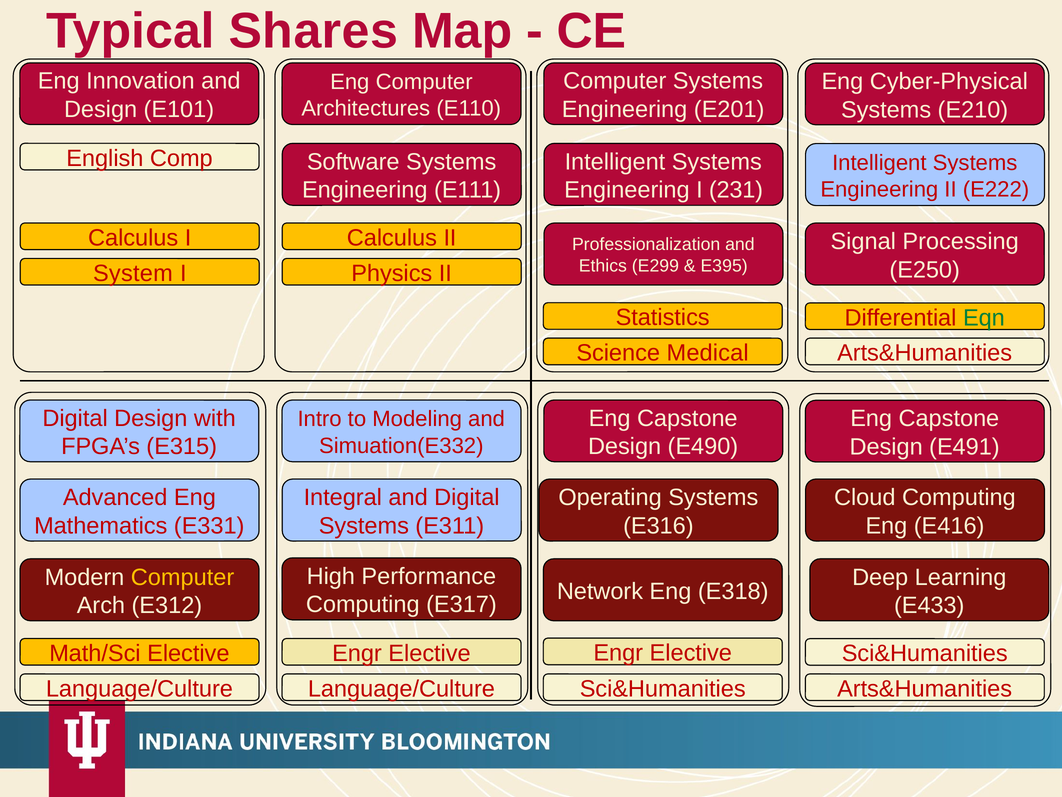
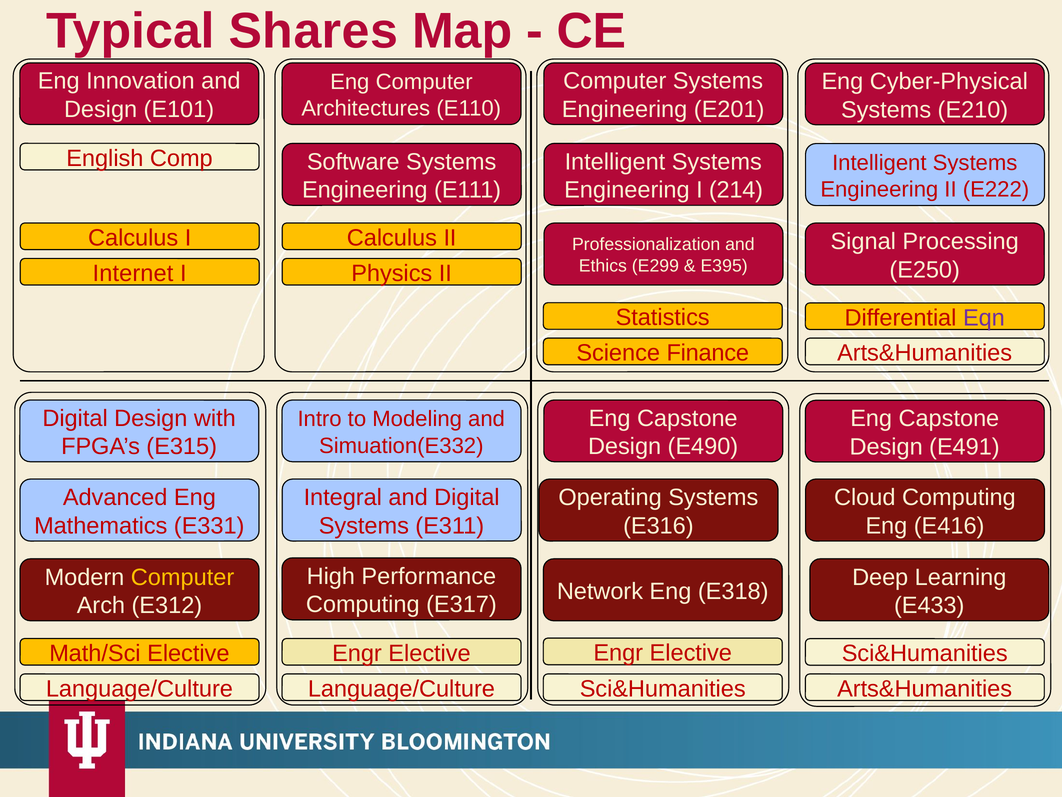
231: 231 -> 214 (736, 190)
System: System -> Internet (133, 273)
Eqn colour: green -> purple (984, 318)
Medical: Medical -> Finance (708, 353)
